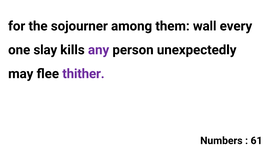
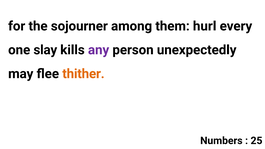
wall: wall -> hurl (205, 26)
thither colour: purple -> orange (83, 74)
61: 61 -> 25 (256, 141)
